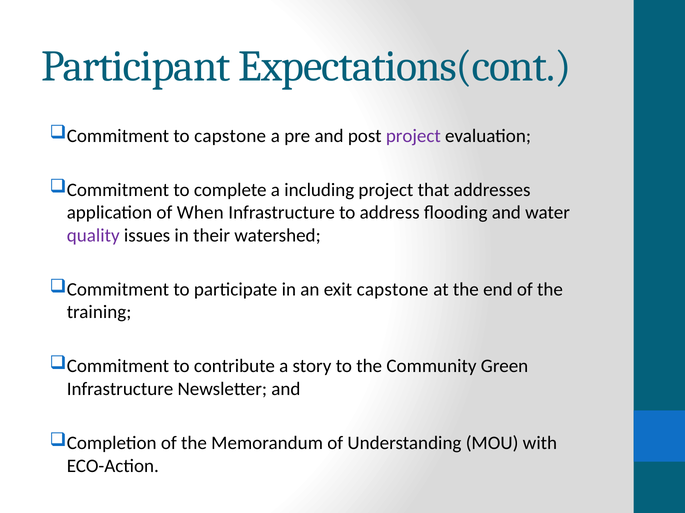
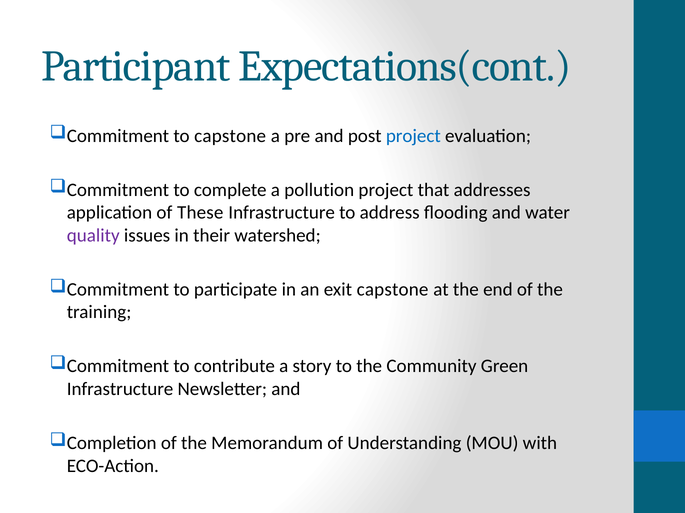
project colour: purple -> blue (413, 136)
including: including -> pollution (319, 190)
When: When -> These (200, 213)
